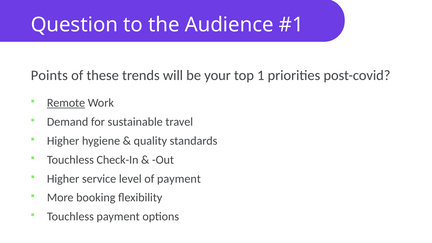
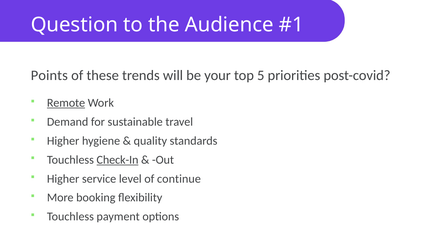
1: 1 -> 5 (261, 76)
Check-In underline: none -> present (117, 160)
of payment: payment -> continue (179, 179)
